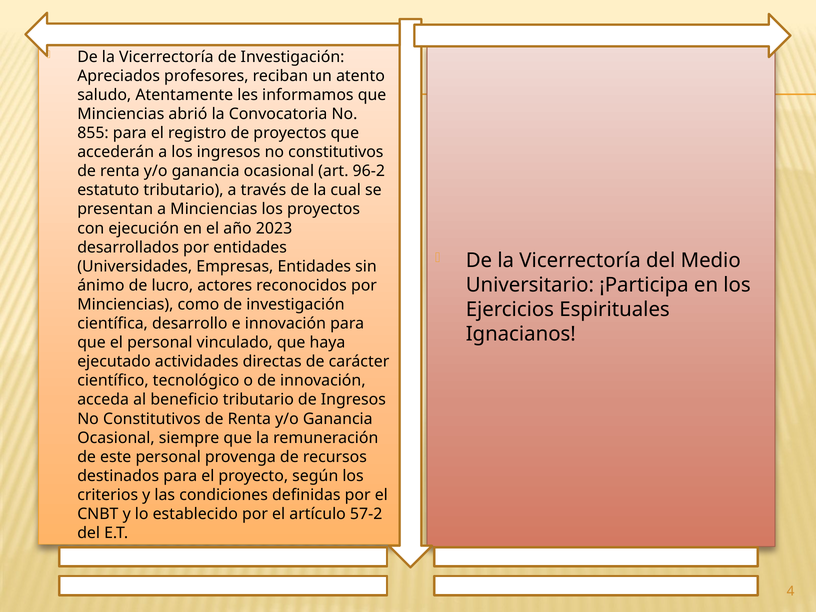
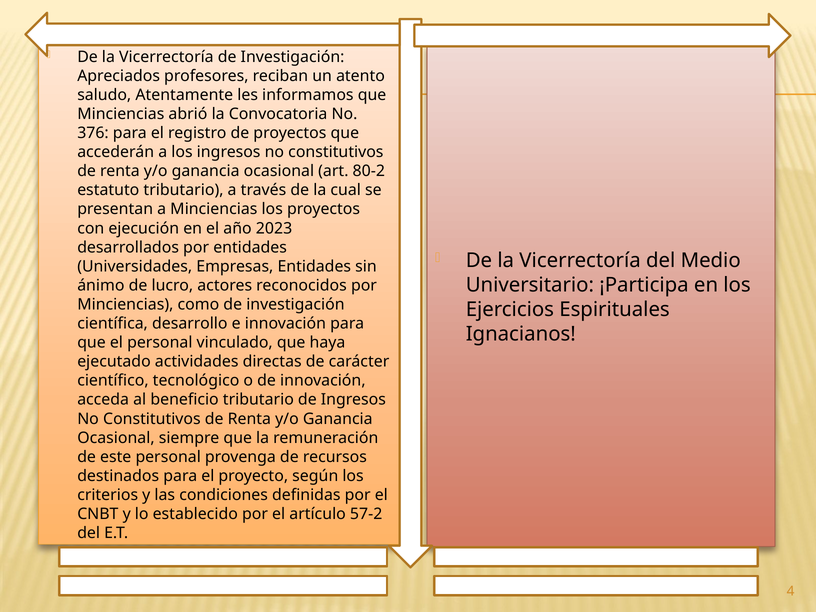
855: 855 -> 376 (93, 133)
96-2: 96-2 -> 80-2 (369, 171)
